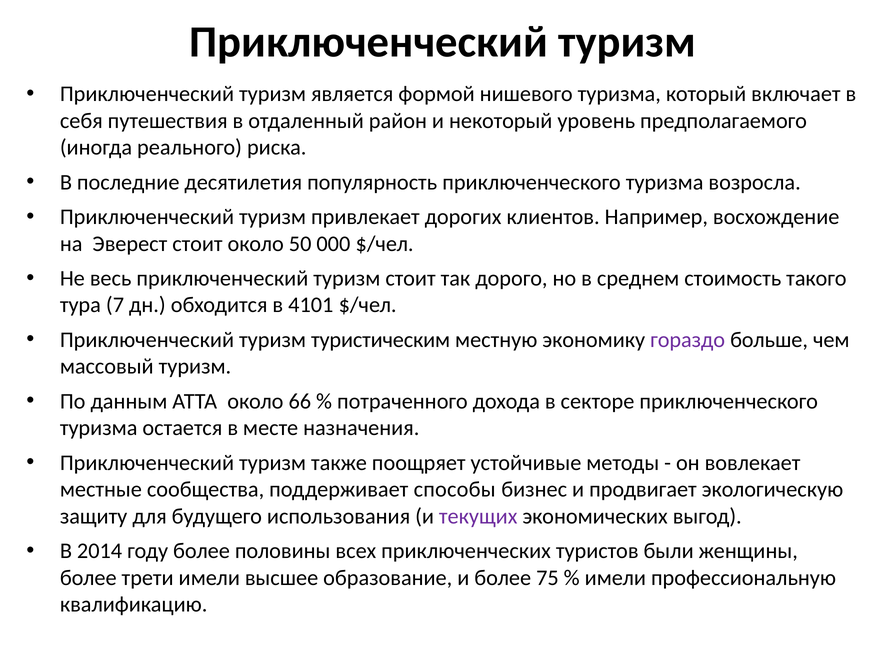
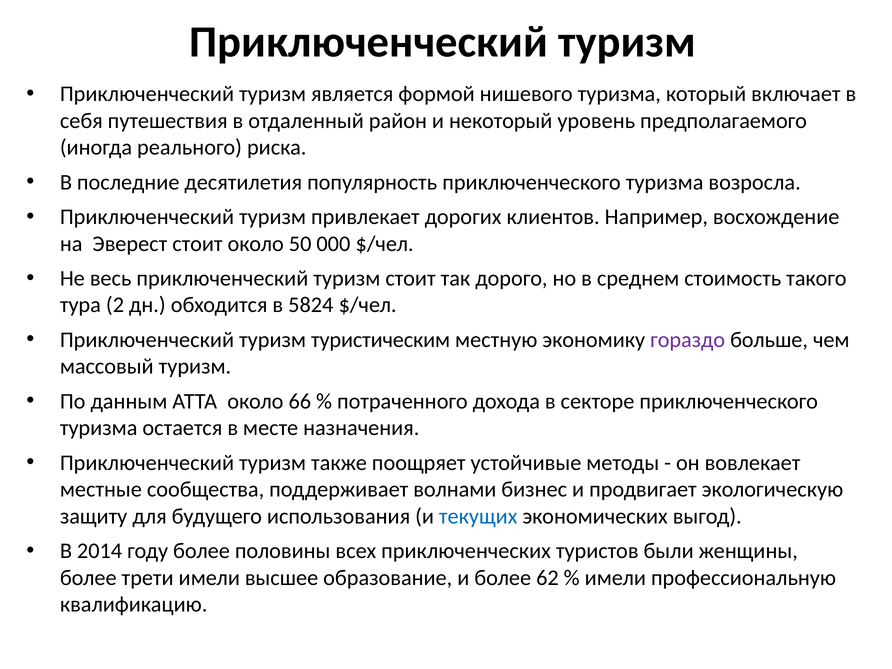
7: 7 -> 2 (115, 305)
4101: 4101 -> 5824 (311, 305)
способы: способы -> волнами (455, 489)
текущих colour: purple -> blue (478, 516)
75: 75 -> 62 (547, 578)
